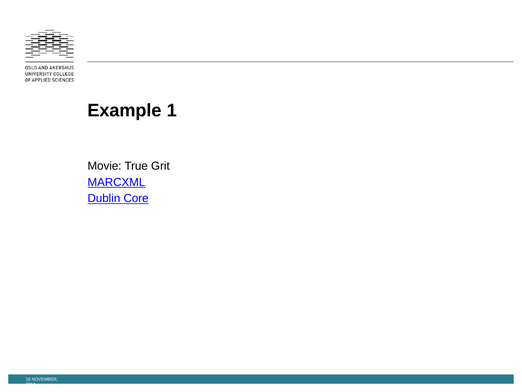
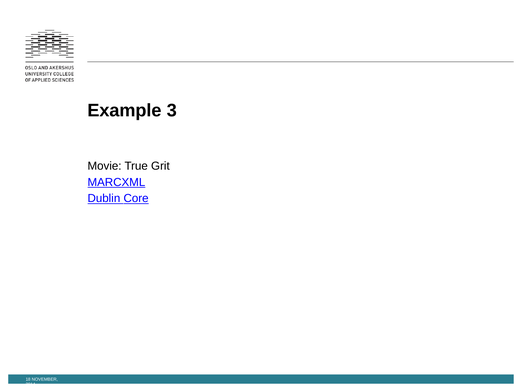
1: 1 -> 3 (172, 111)
